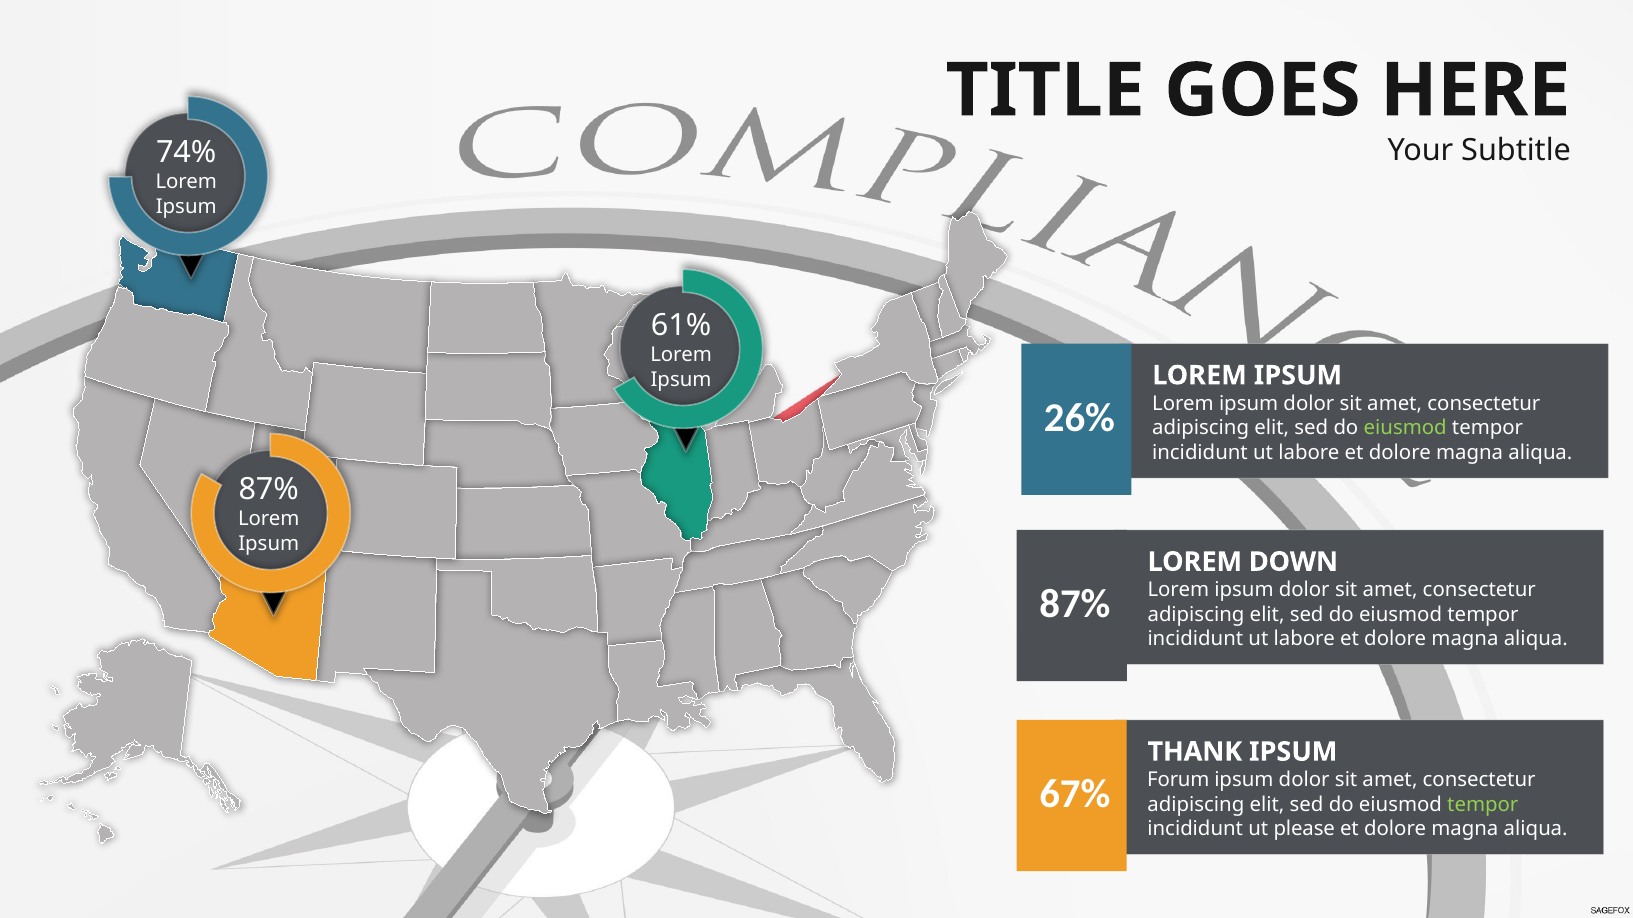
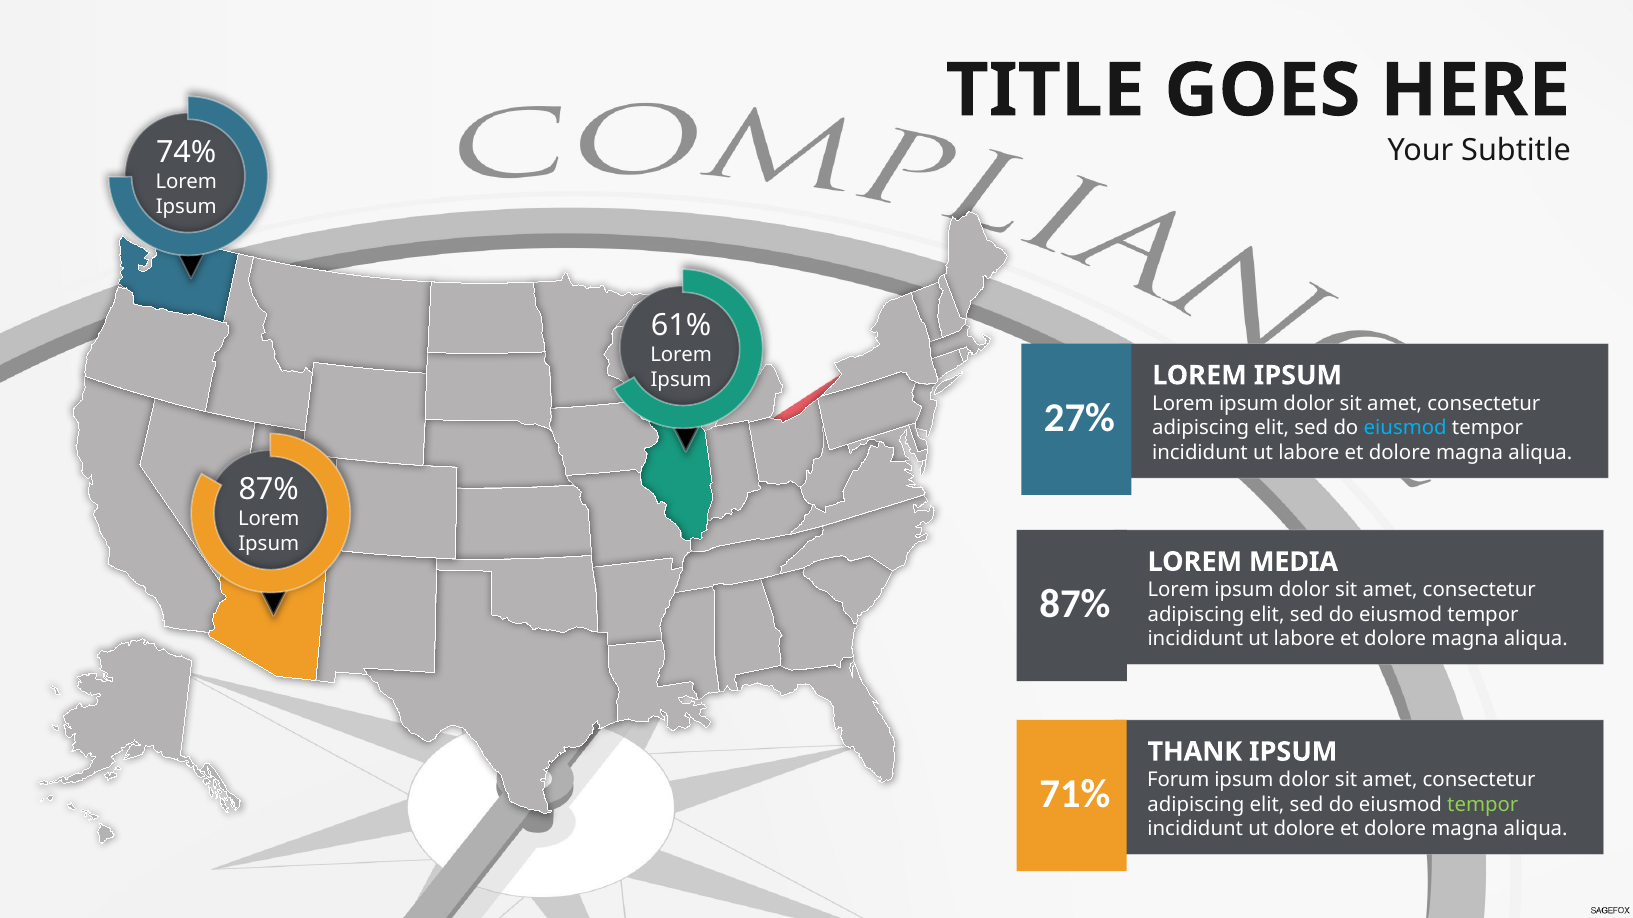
26%: 26% -> 27% (1079, 418)
eiusmod colour: light green -> light blue (1405, 428)
DOWN: DOWN -> MEDIA (1293, 562)
67%: 67% -> 71% (1075, 795)
ut please: please -> dolore (1304, 829)
